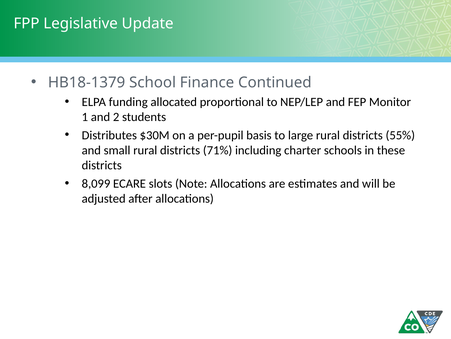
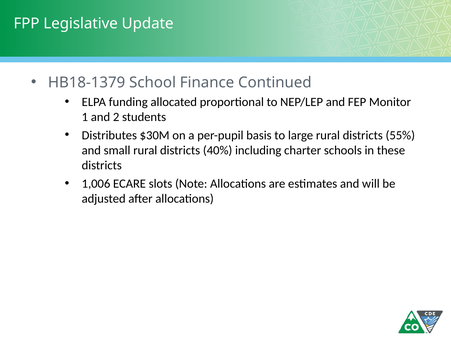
71%: 71% -> 40% (218, 150)
8,099: 8,099 -> 1,006 (96, 183)
